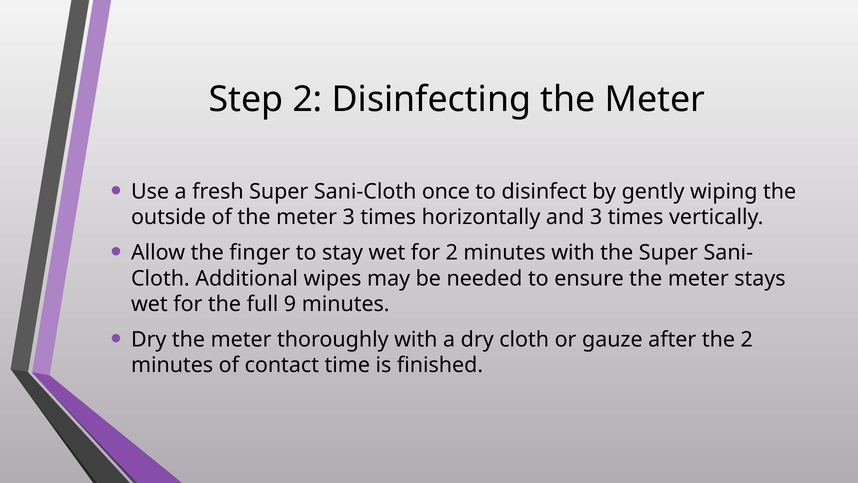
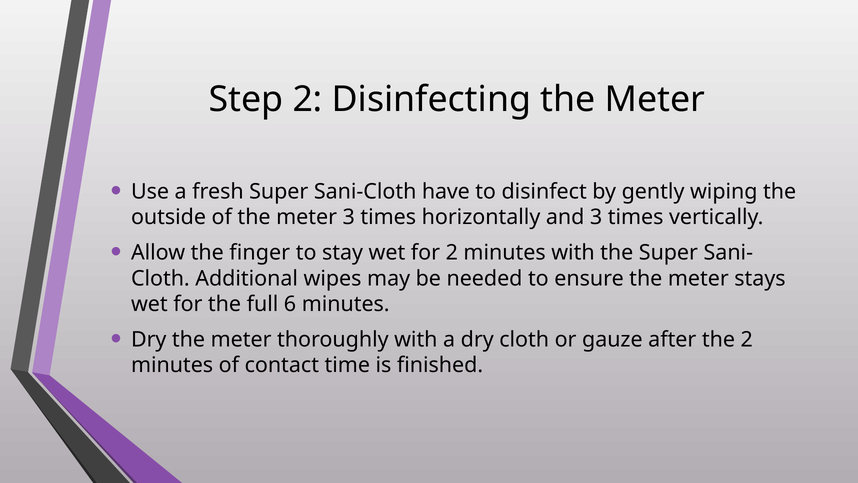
once: once -> have (446, 191)
9: 9 -> 6 (290, 304)
